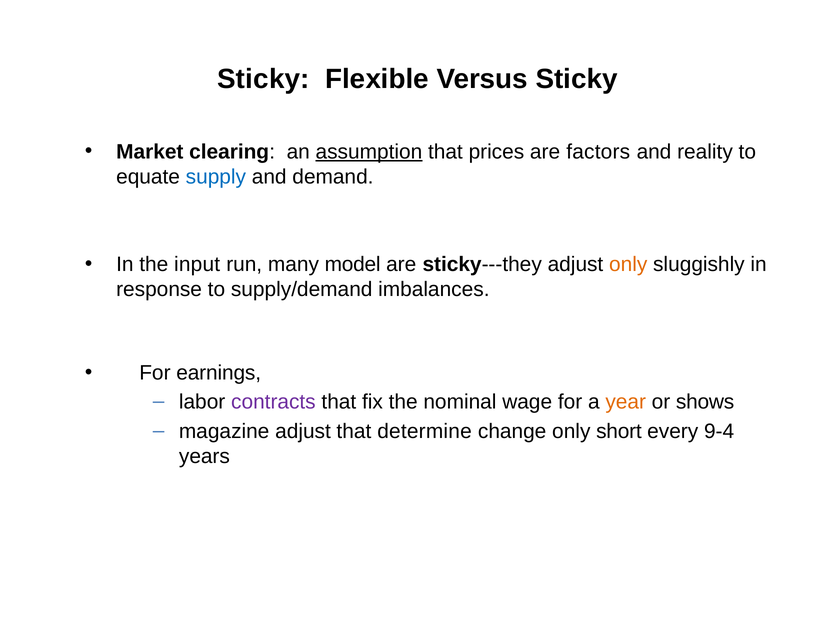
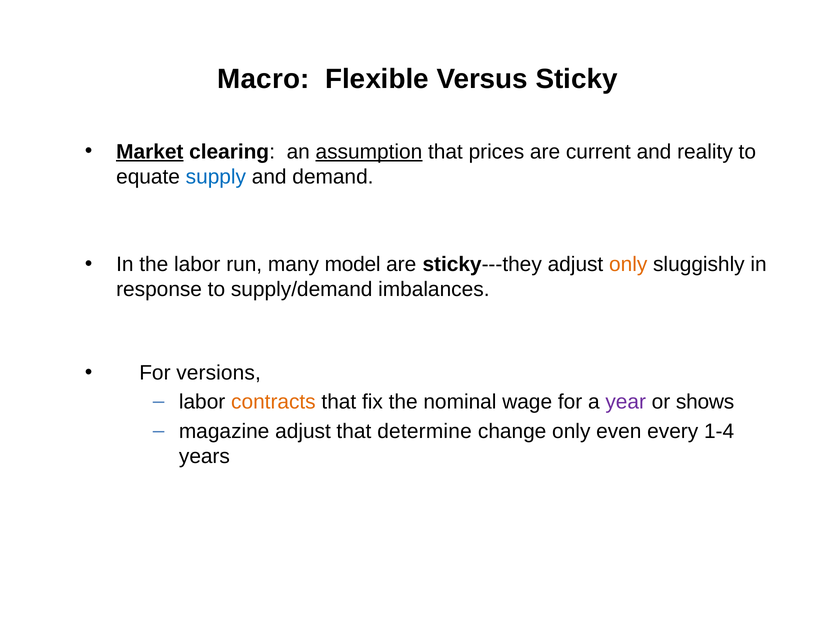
Sticky: Sticky -> Macro (263, 79)
Market underline: none -> present (150, 152)
factors: factors -> current (598, 152)
the input: input -> labor (197, 264)
earnings: earnings -> versions (219, 373)
contracts colour: purple -> orange (273, 402)
year colour: orange -> purple (626, 402)
short: short -> even (619, 431)
9-4: 9-4 -> 1-4 (719, 431)
